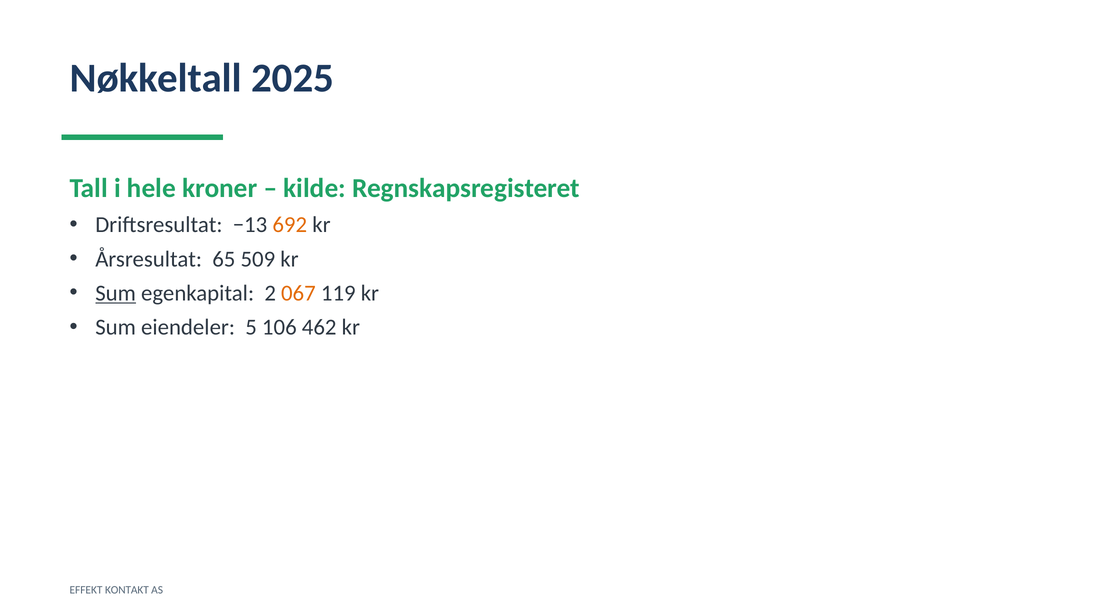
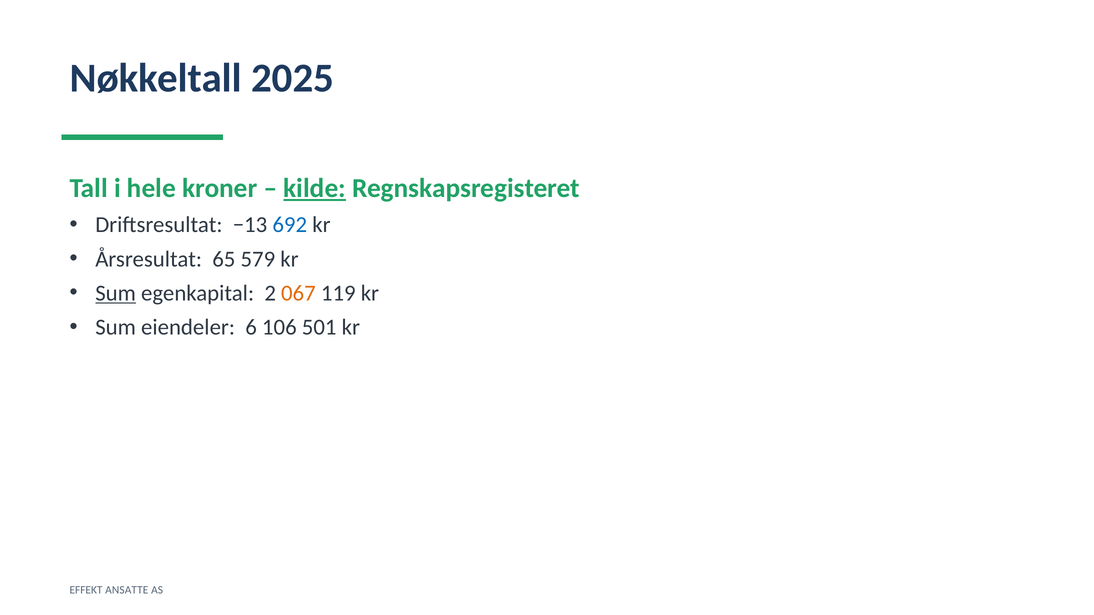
kilde underline: none -> present (315, 188)
692 colour: orange -> blue (290, 225)
509: 509 -> 579 (258, 259)
5: 5 -> 6 (251, 328)
462: 462 -> 501 (319, 328)
KONTAKT: KONTAKT -> ANSATTE (127, 590)
